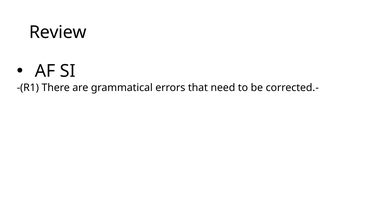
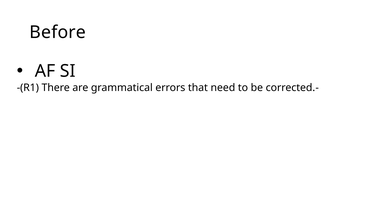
Review: Review -> Before (58, 32)
